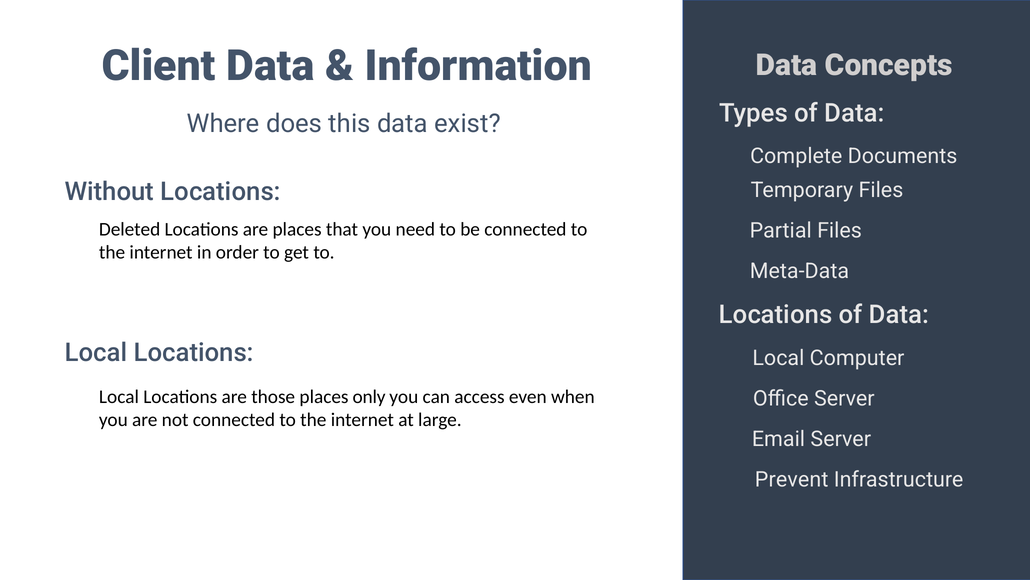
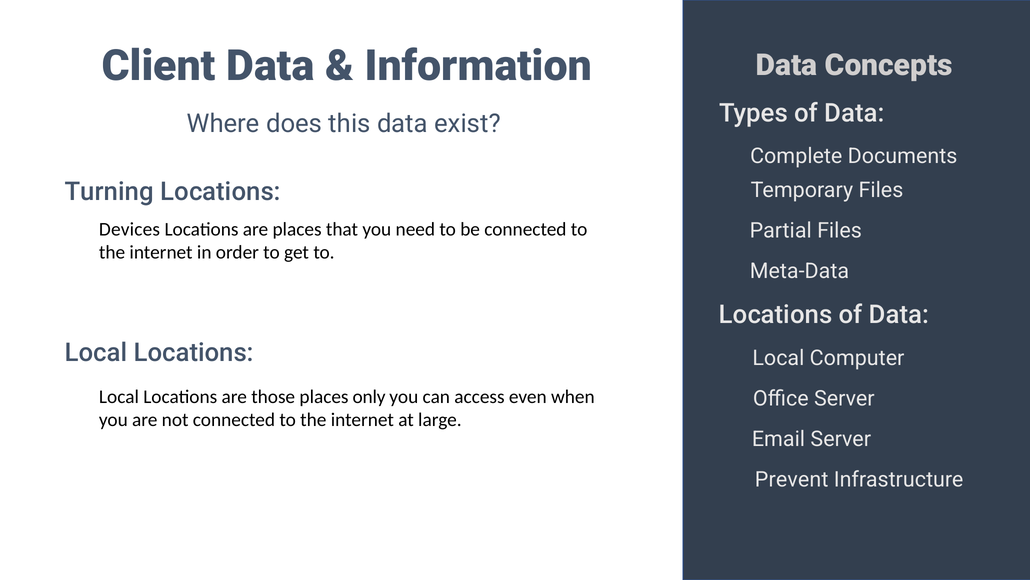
Without: Without -> Turning (109, 191)
Deleted: Deleted -> Devices (130, 229)
